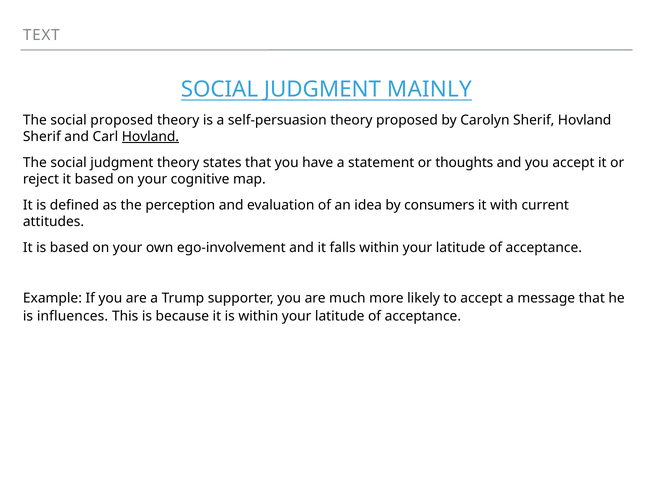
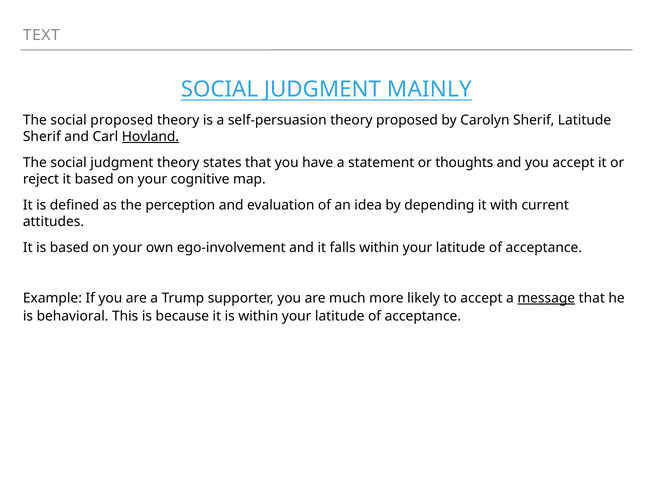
Sherif Hovland: Hovland -> Latitude (585, 120)
consumers: consumers -> depending (439, 205)
message underline: none -> present (546, 298)
influences: influences -> behavioral (73, 316)
